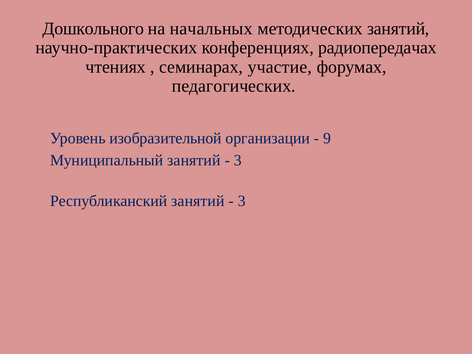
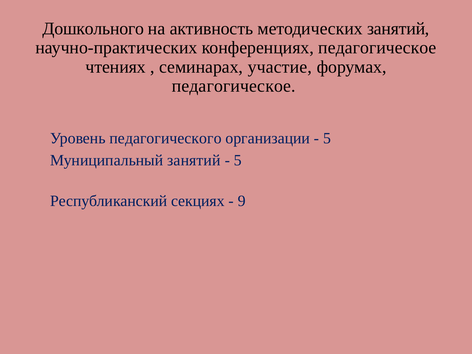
начальных: начальных -> активность (211, 29)
конференциях радиопередачах: радиопередачах -> педагогическое (377, 48)
педагогических: педагогических -> педагогическое (234, 86)
изобразительной: изобразительной -> педагогического (166, 138)
9: 9 -> 5 (327, 138)
3: 3 -> 5 (238, 160)
Республиканский занятий: занятий -> секциях (198, 201)
3: 3 -> 9 (242, 201)
